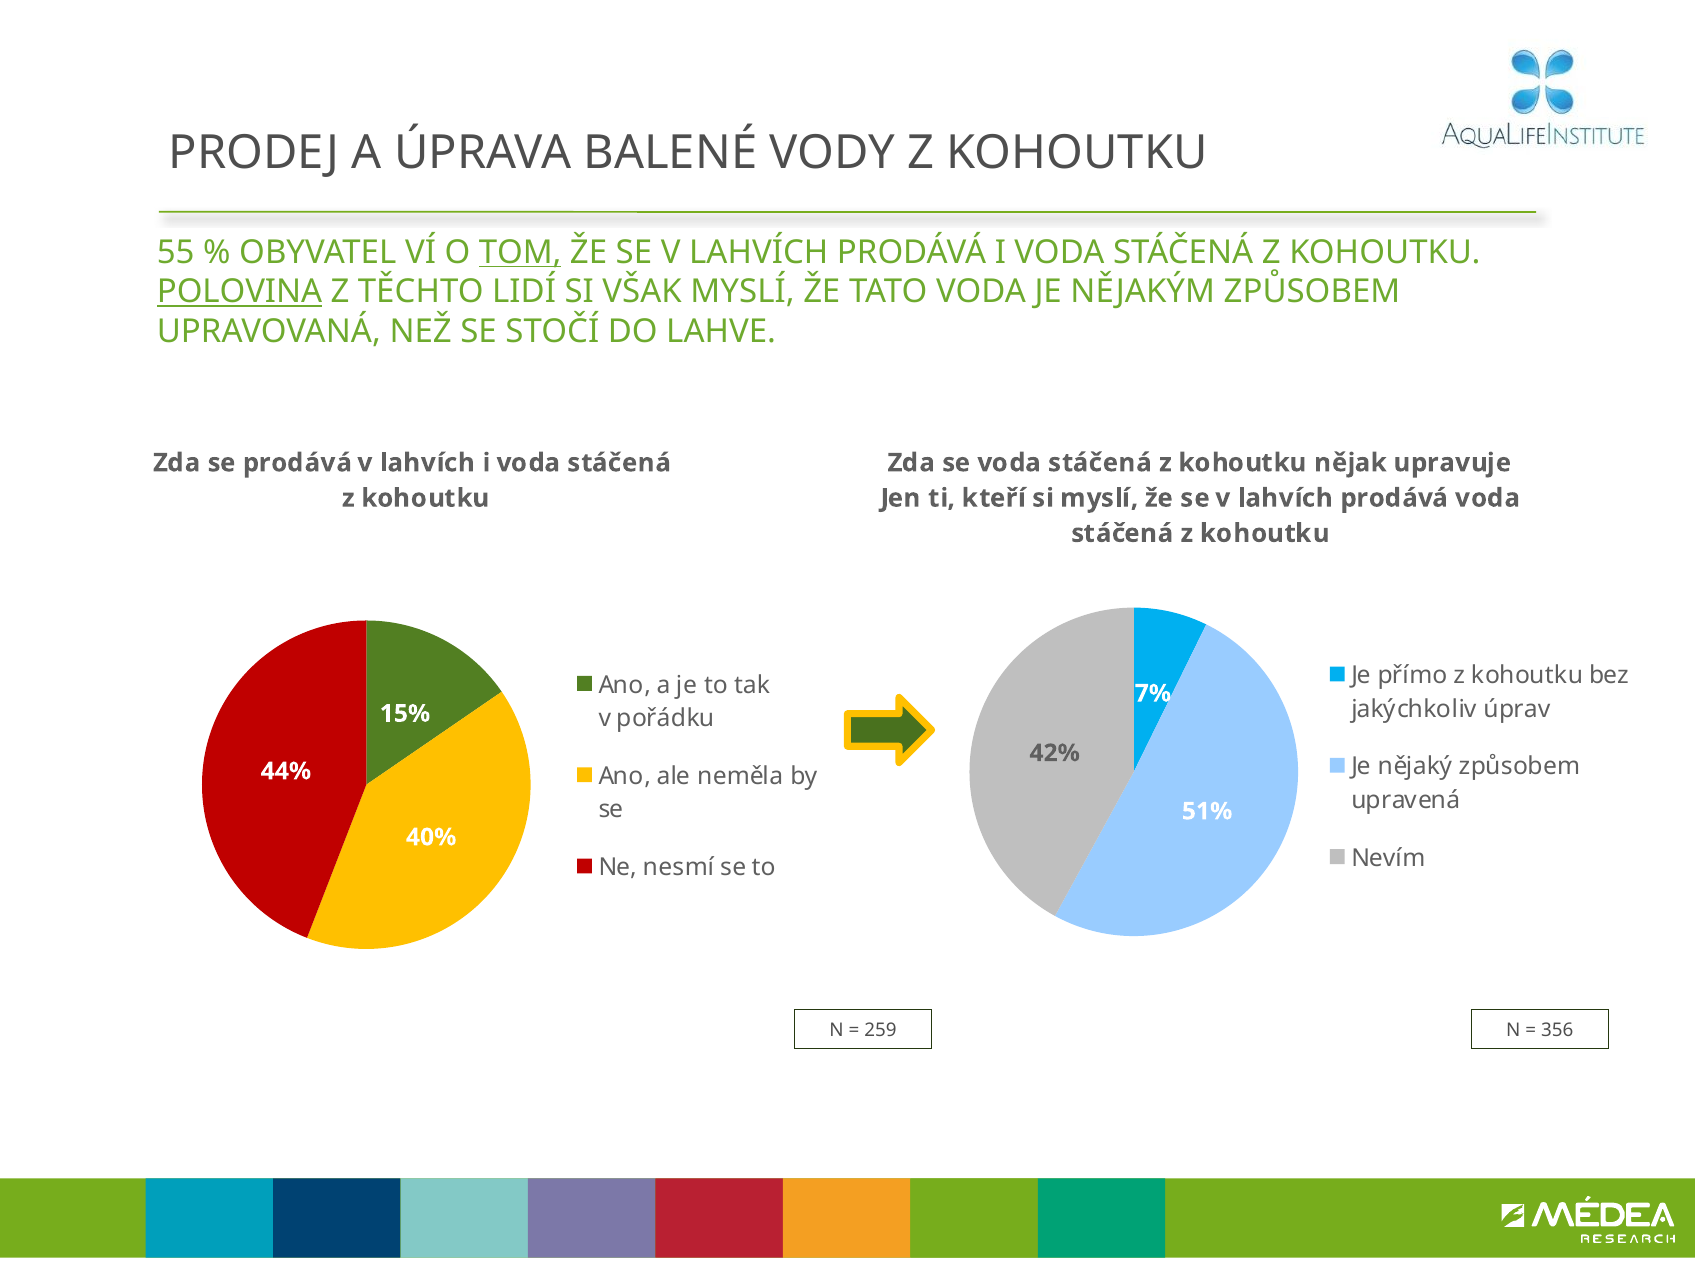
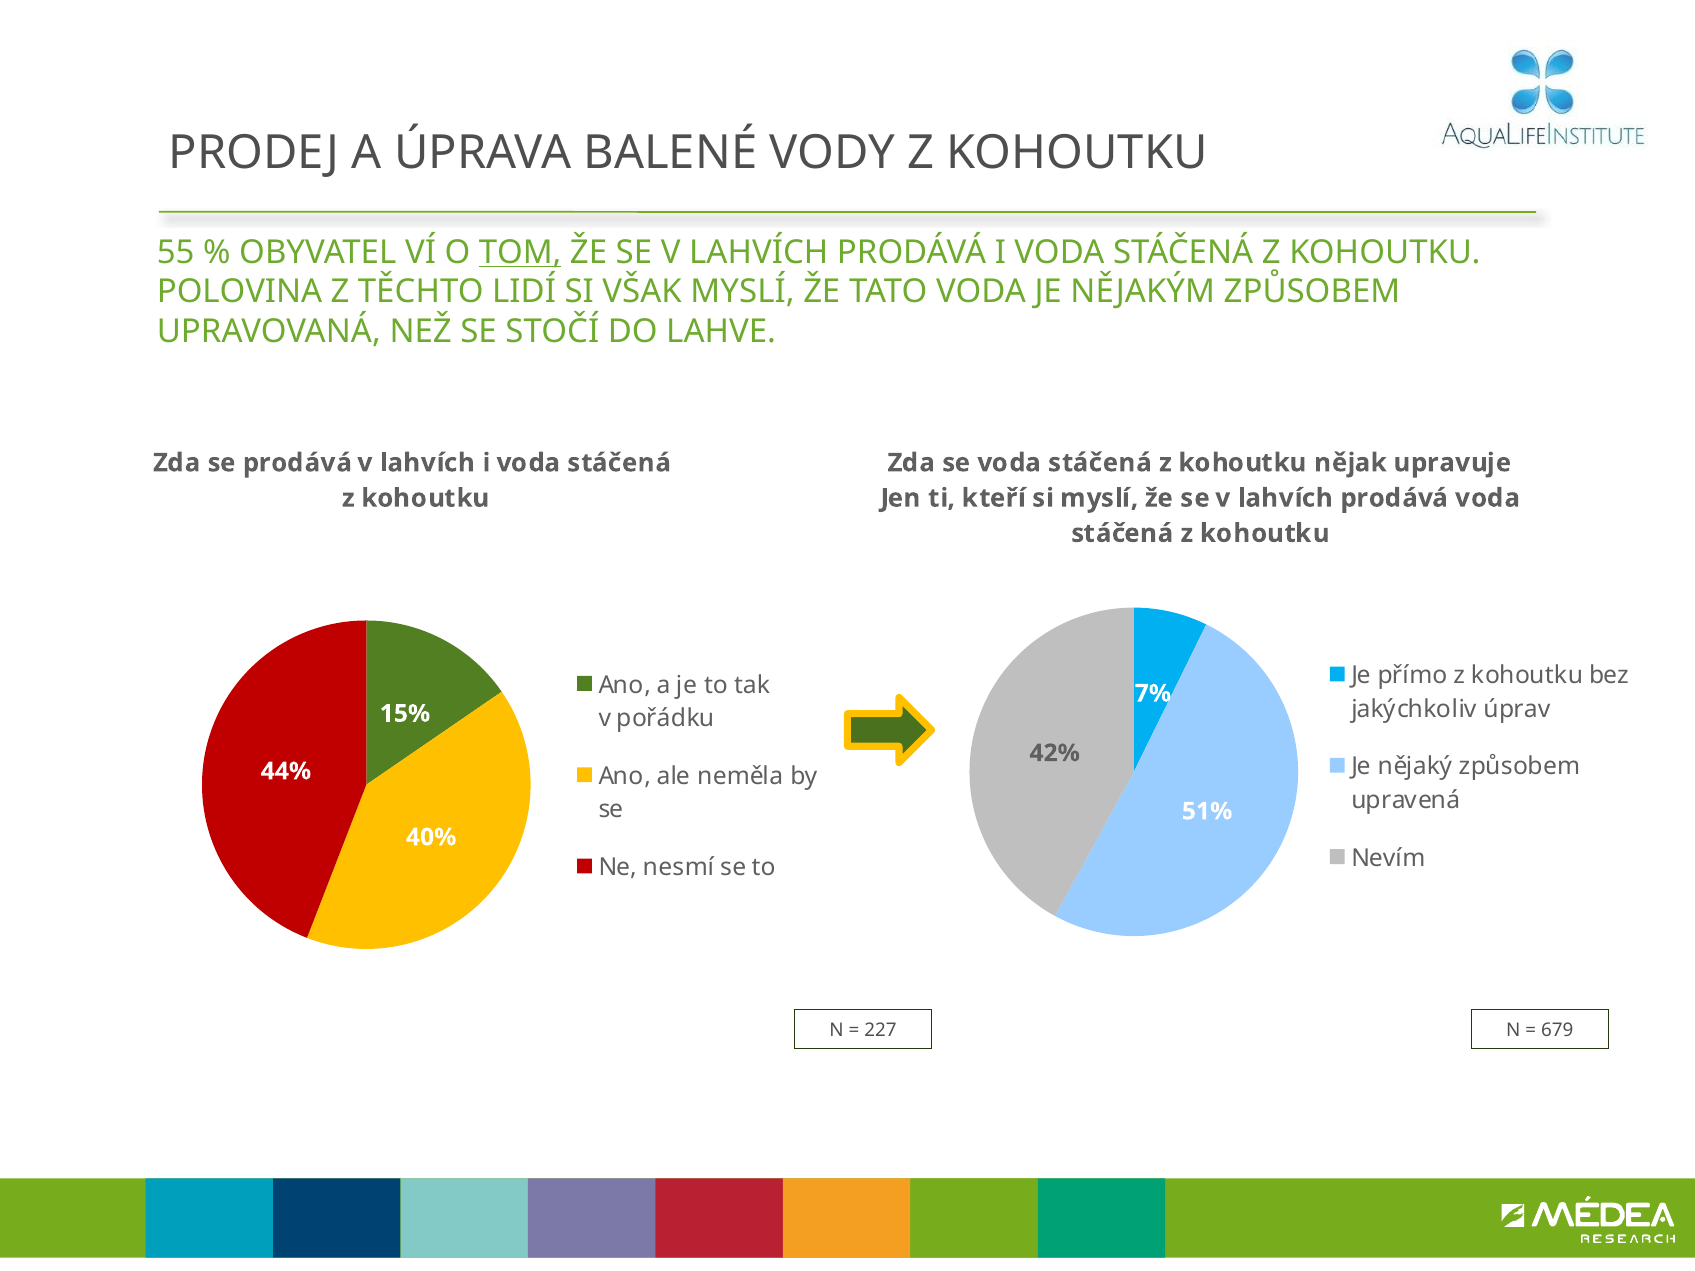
POLOVINA underline: present -> none (240, 292)
259: 259 -> 227 (881, 1030)
356: 356 -> 679 (1557, 1030)
